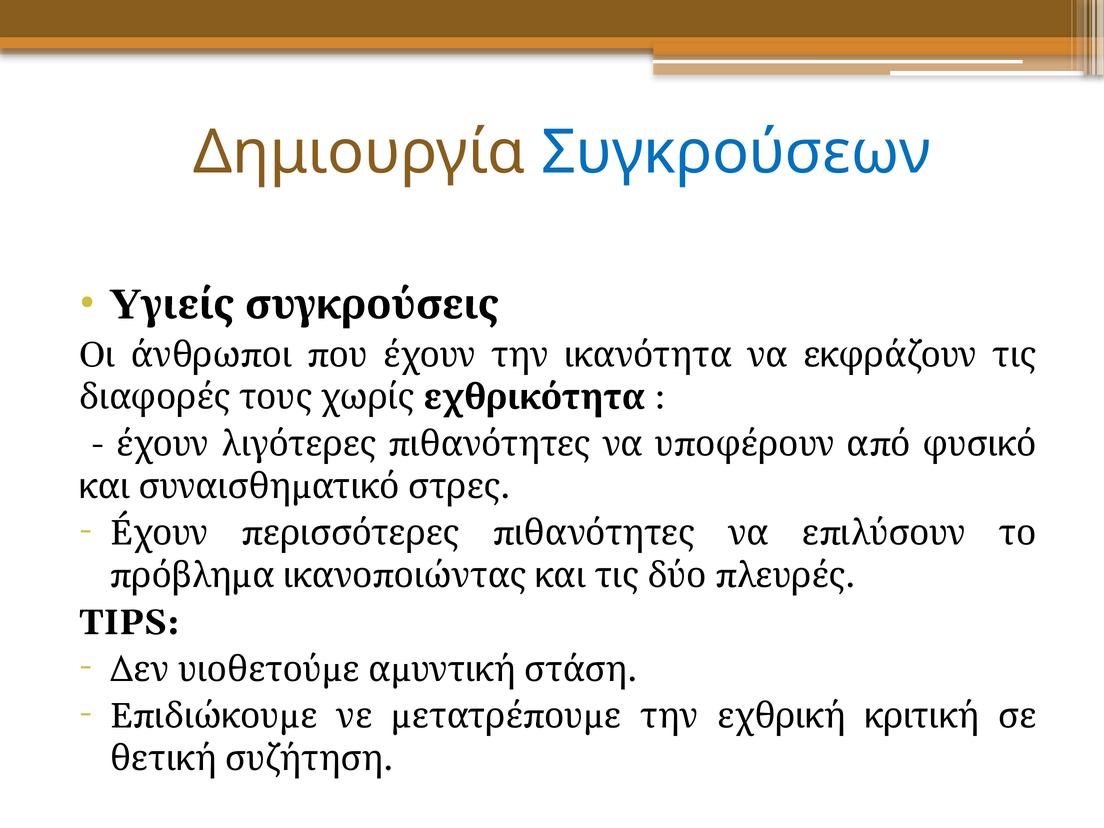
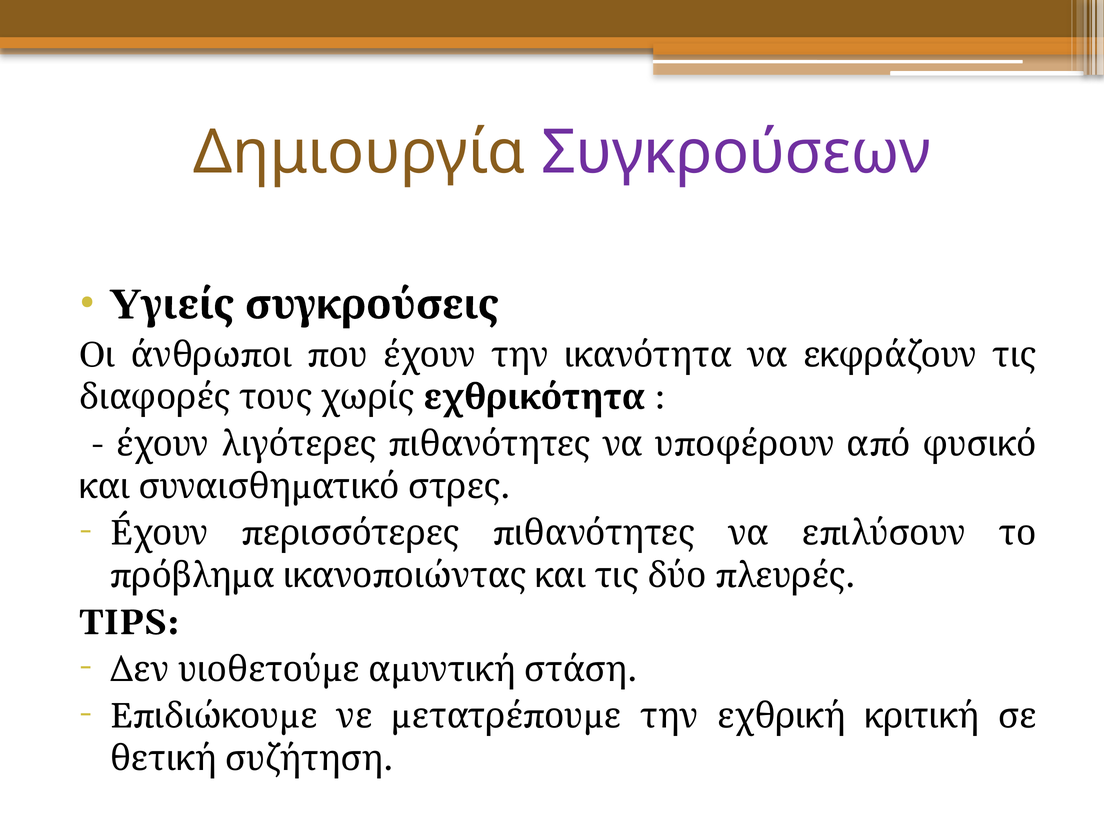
Συγκρούσεων colour: blue -> purple (736, 152)
